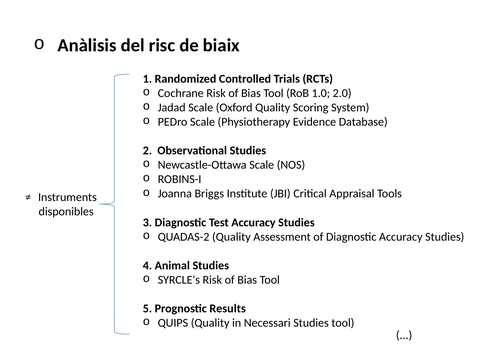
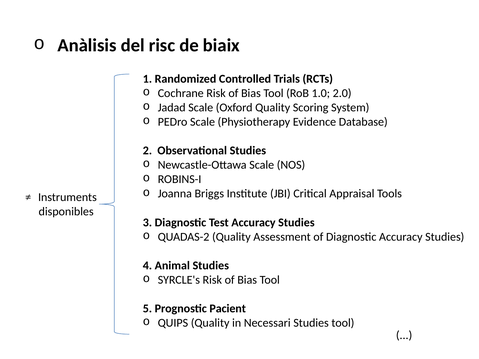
Results: Results -> Pacient (228, 309)
